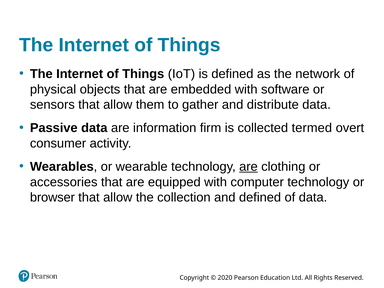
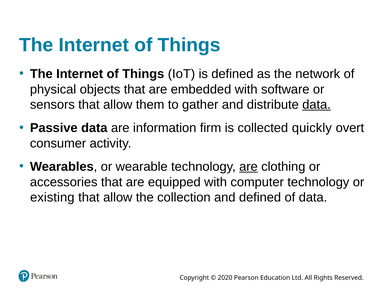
data underline: none -> present (317, 105)
termed: termed -> quickly (312, 128)
browser: browser -> existing (52, 197)
